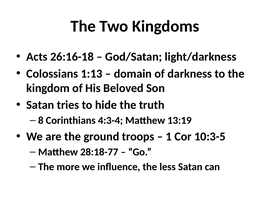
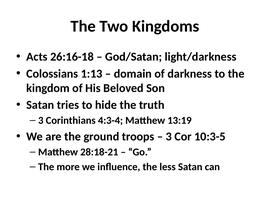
8: 8 -> 3 (41, 120)
1: 1 -> 3 (169, 136)
28:18-77: 28:18-77 -> 28:18-21 (99, 152)
